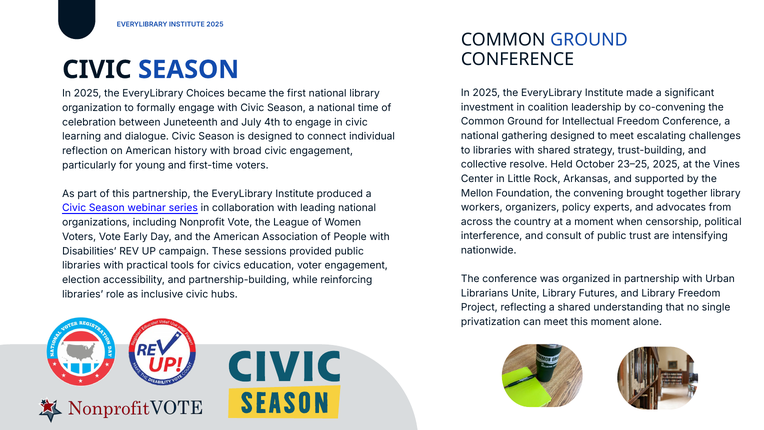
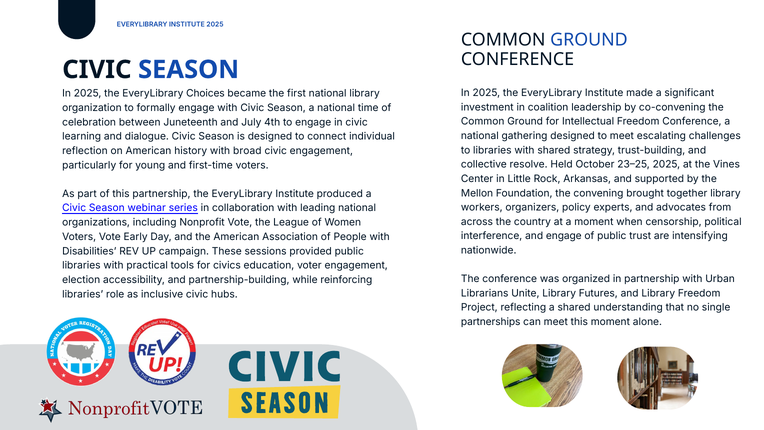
and consult: consult -> engage (564, 236)
privatization: privatization -> partnerships (491, 322)
